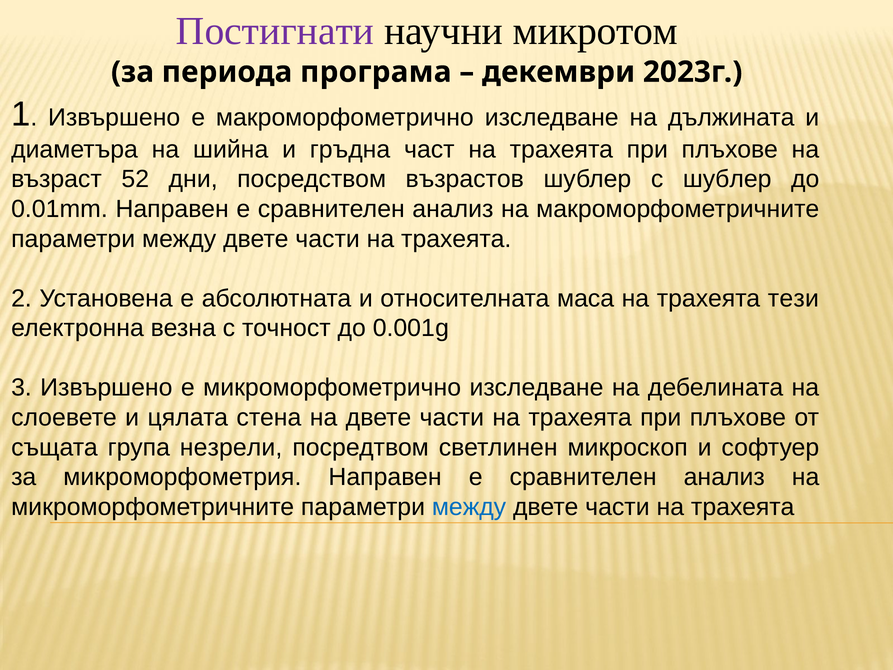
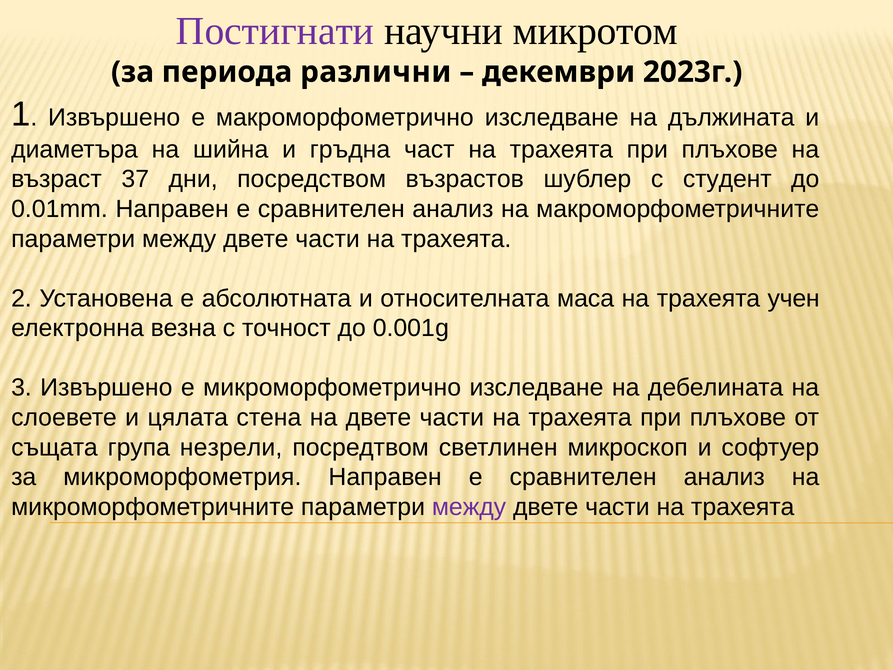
програма: програма -> различни (376, 72)
52: 52 -> 37 (135, 179)
с шублер: шублер -> студент (727, 179)
тези: тези -> учен (794, 298)
между colour: blue -> purple (469, 507)
